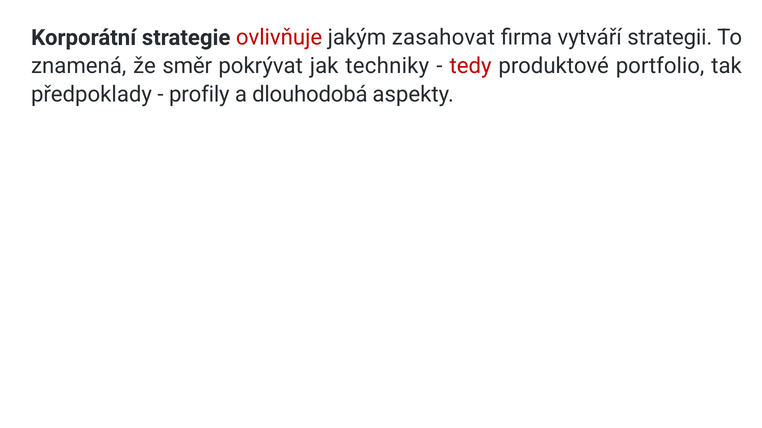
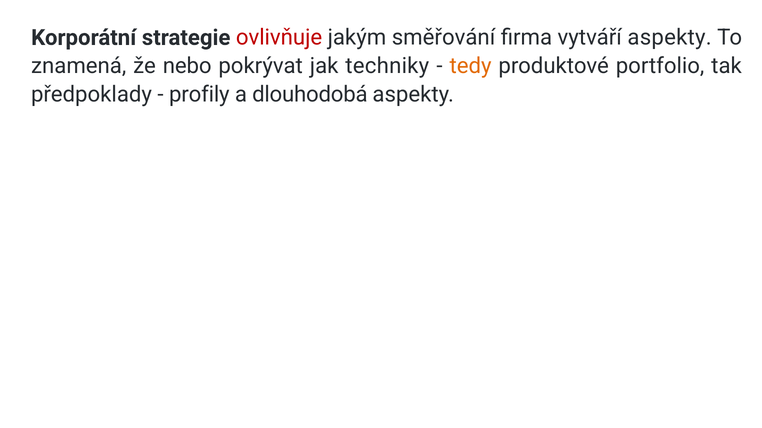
zasahovat: zasahovat -> směřování (444, 38)
vytváří strategii: strategii -> aspekty (670, 38)
směr: směr -> nebo (187, 66)
tedy colour: red -> orange (471, 66)
